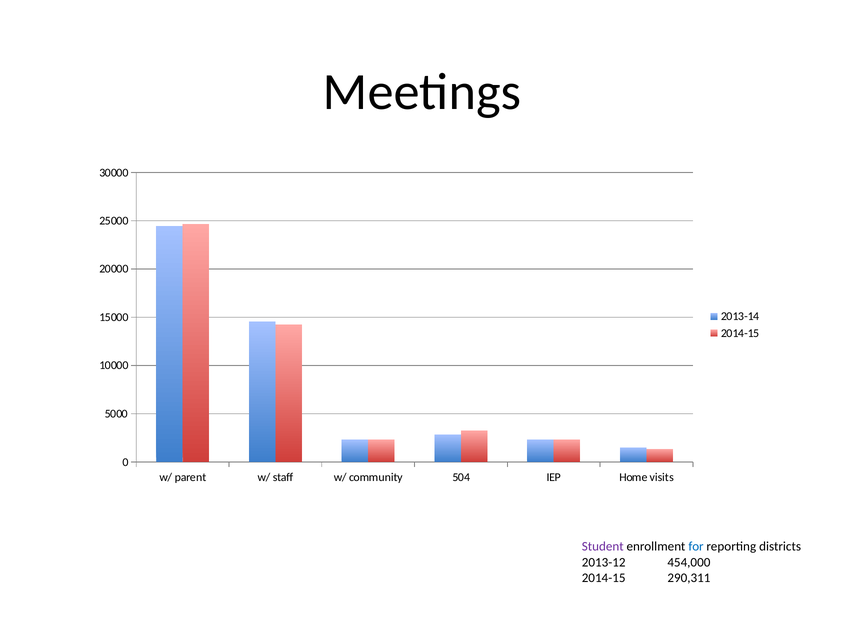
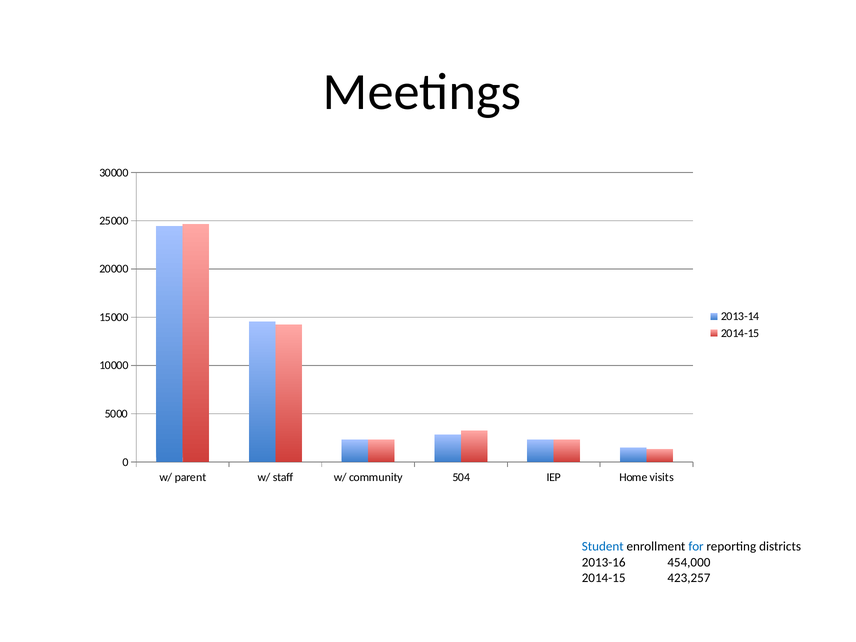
Student colour: purple -> blue (603, 547)
2013-12: 2013-12 -> 2013-16 (604, 562)
290,311: 290,311 -> 423,257 (689, 578)
